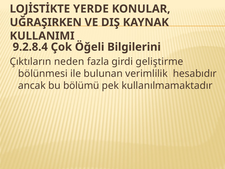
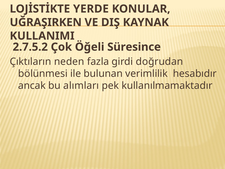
9.2.8.4: 9.2.8.4 -> 2.7.5.2 (30, 47)
Bilgilerini: Bilgilerini -> Süresince (134, 47)
geliştirme: geliştirme -> doğrudan (159, 62)
bölümü: bölümü -> alımları (81, 86)
